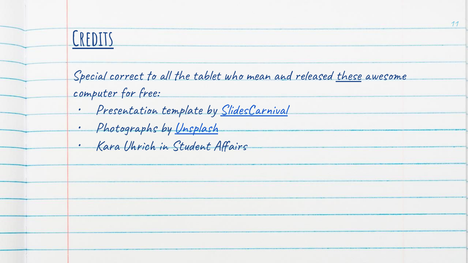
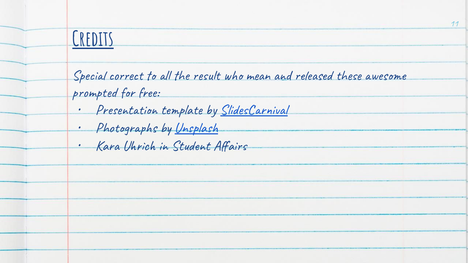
tablet: tablet -> result (206, 76)
these underline: present -> none (348, 76)
computer: computer -> prompted (95, 93)
